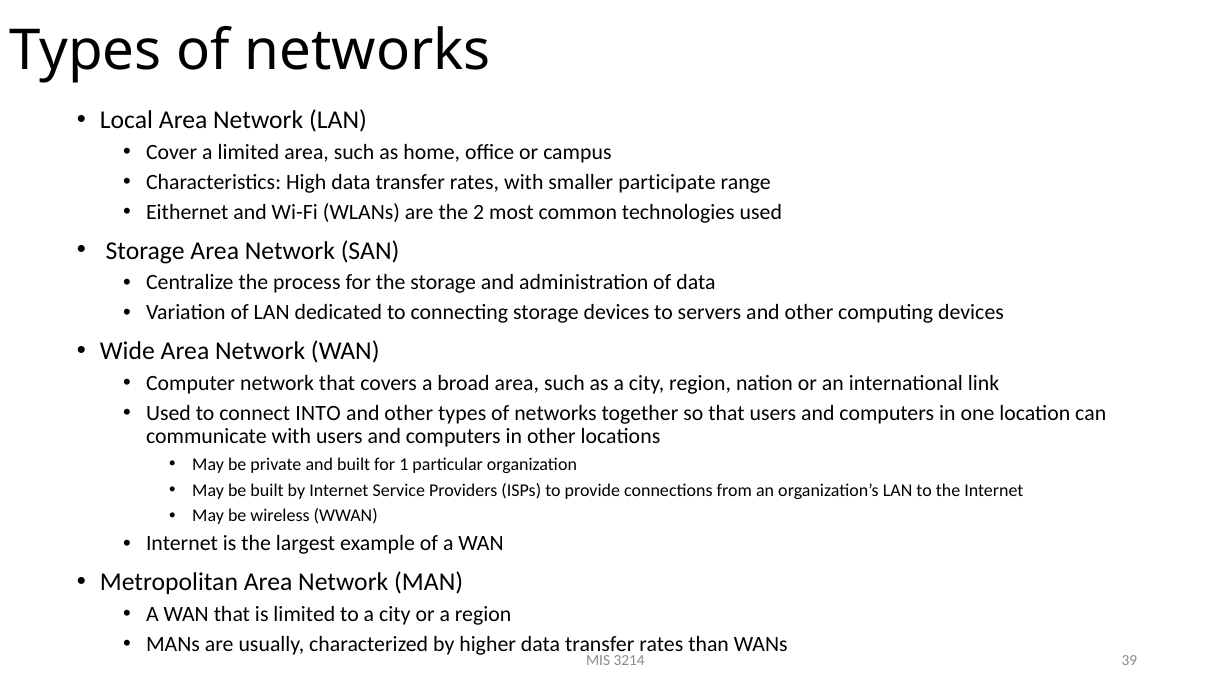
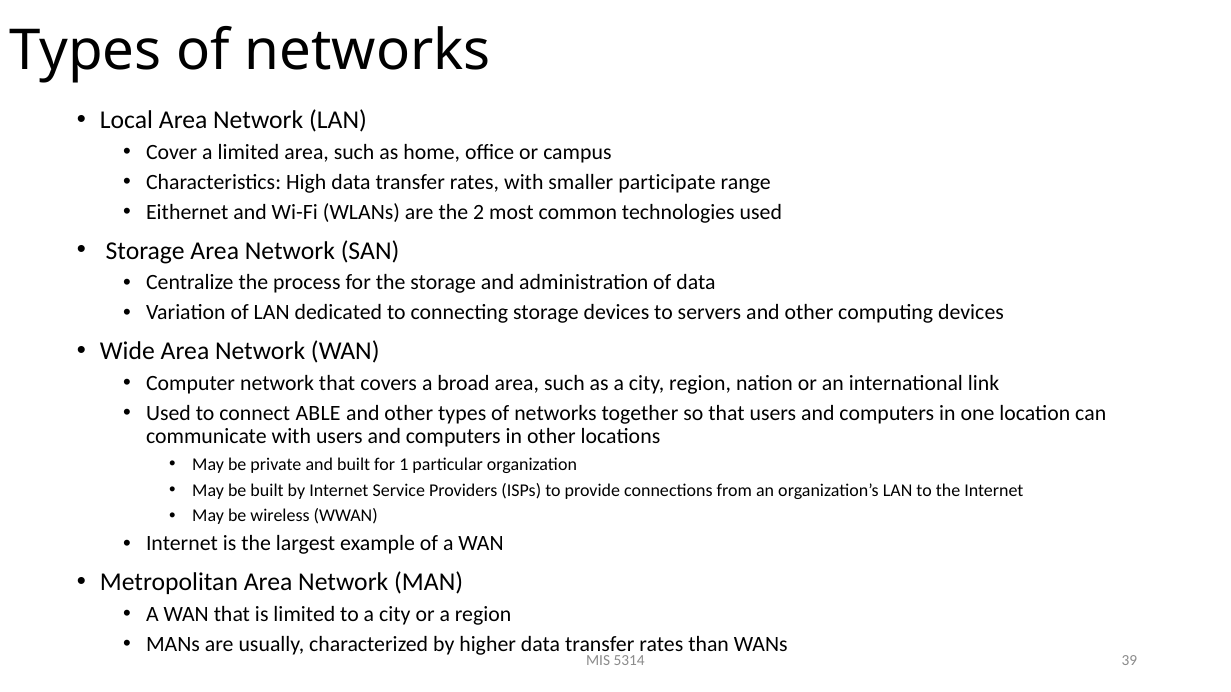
INTO: INTO -> ABLE (318, 413)
3214: 3214 -> 5314 (629, 661)
